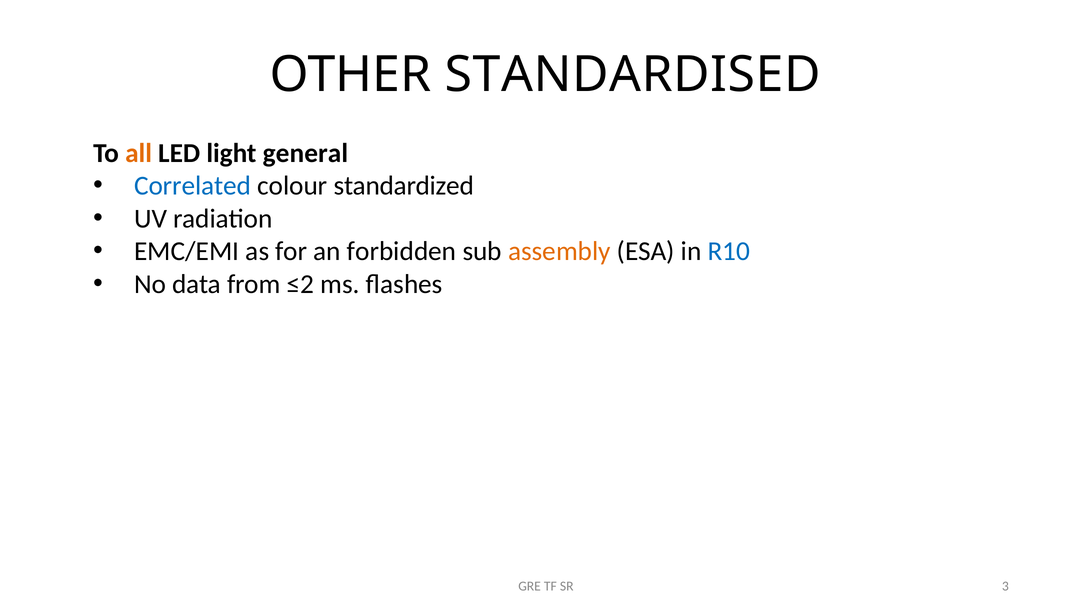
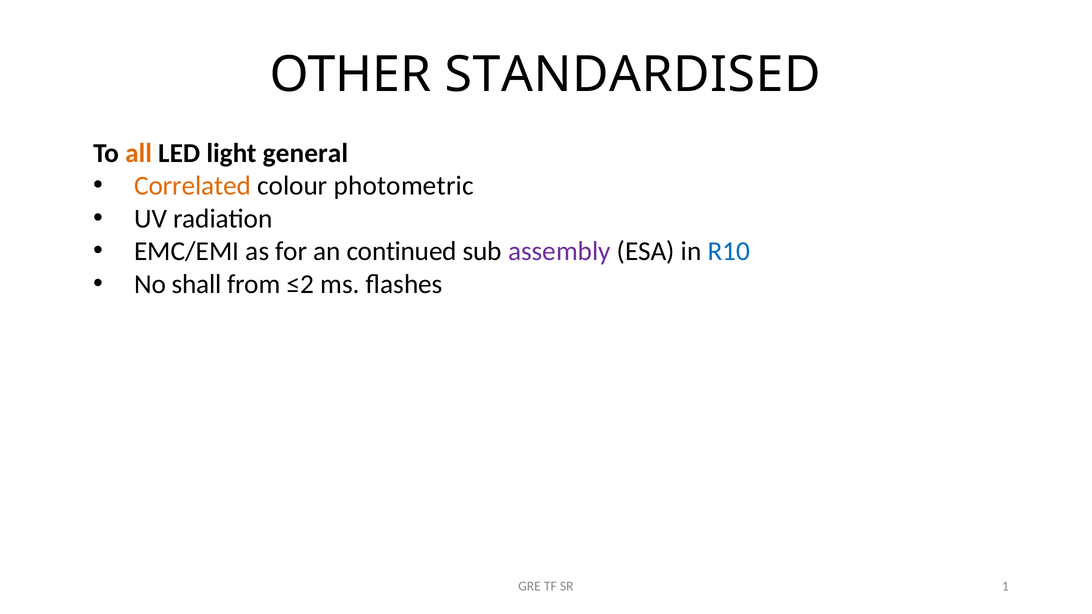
Correlated colour: blue -> orange (193, 186)
standardized: standardized -> photometric (404, 186)
forbidden: forbidden -> continued (402, 251)
assembly colour: orange -> purple (559, 251)
data: data -> shall (197, 284)
3: 3 -> 1 (1005, 586)
